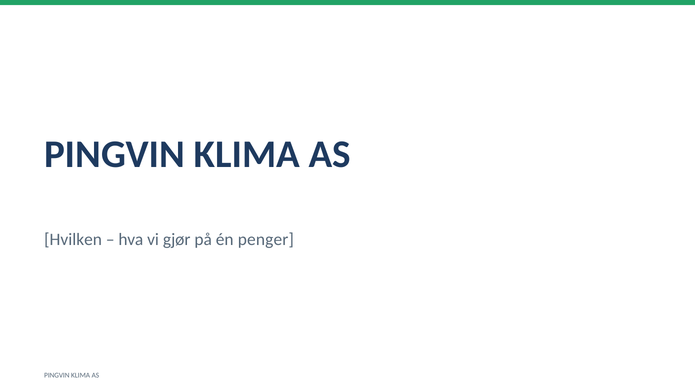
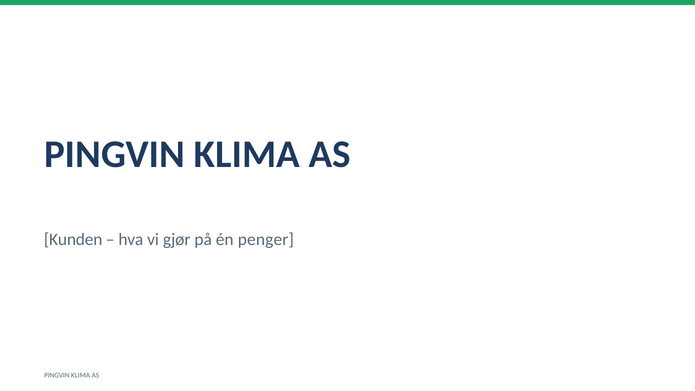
Hvilken: Hvilken -> Kunden (73, 239)
